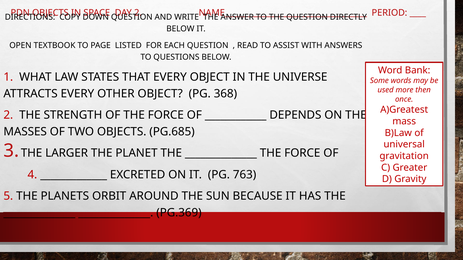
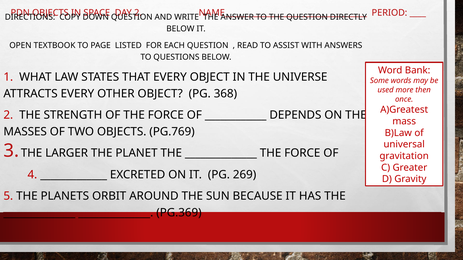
PG.685: PG.685 -> PG.769 (172, 132)
763: 763 -> 269 (245, 175)
